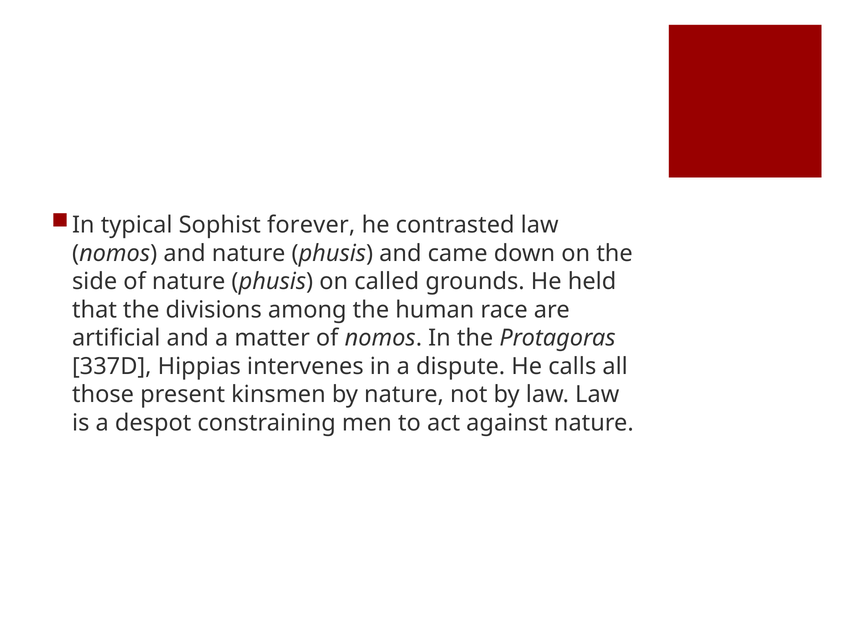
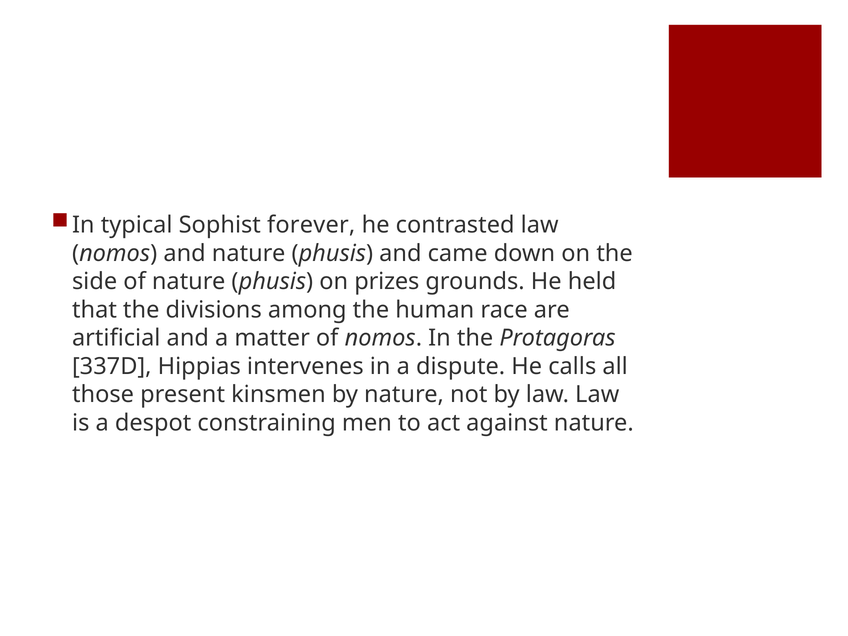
called: called -> prizes (387, 282)
